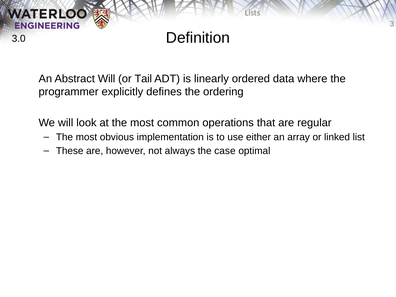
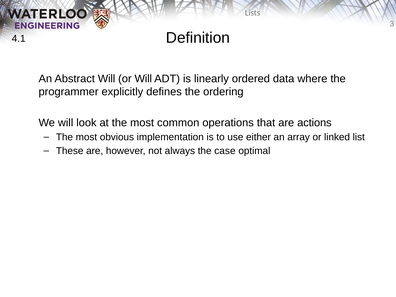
3.0: 3.0 -> 4.1 (19, 39)
or Tail: Tail -> Will (143, 79)
regular: regular -> actions (314, 123)
